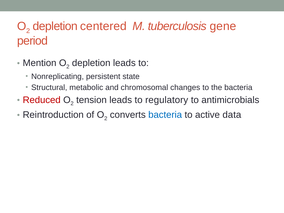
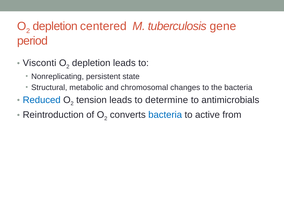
Mention: Mention -> Visconti (40, 63)
Reduced colour: red -> blue (42, 100)
regulatory: regulatory -> determine (167, 100)
data: data -> from (232, 115)
